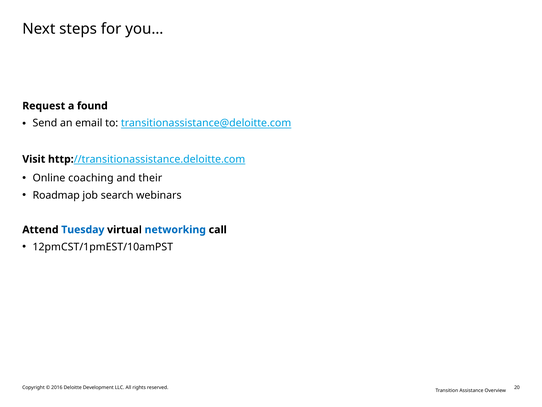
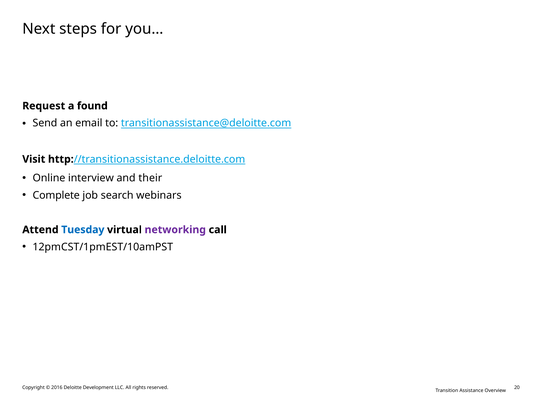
coaching: coaching -> interview (91, 178)
Roadmap: Roadmap -> Complete (56, 195)
networking colour: blue -> purple (175, 229)
